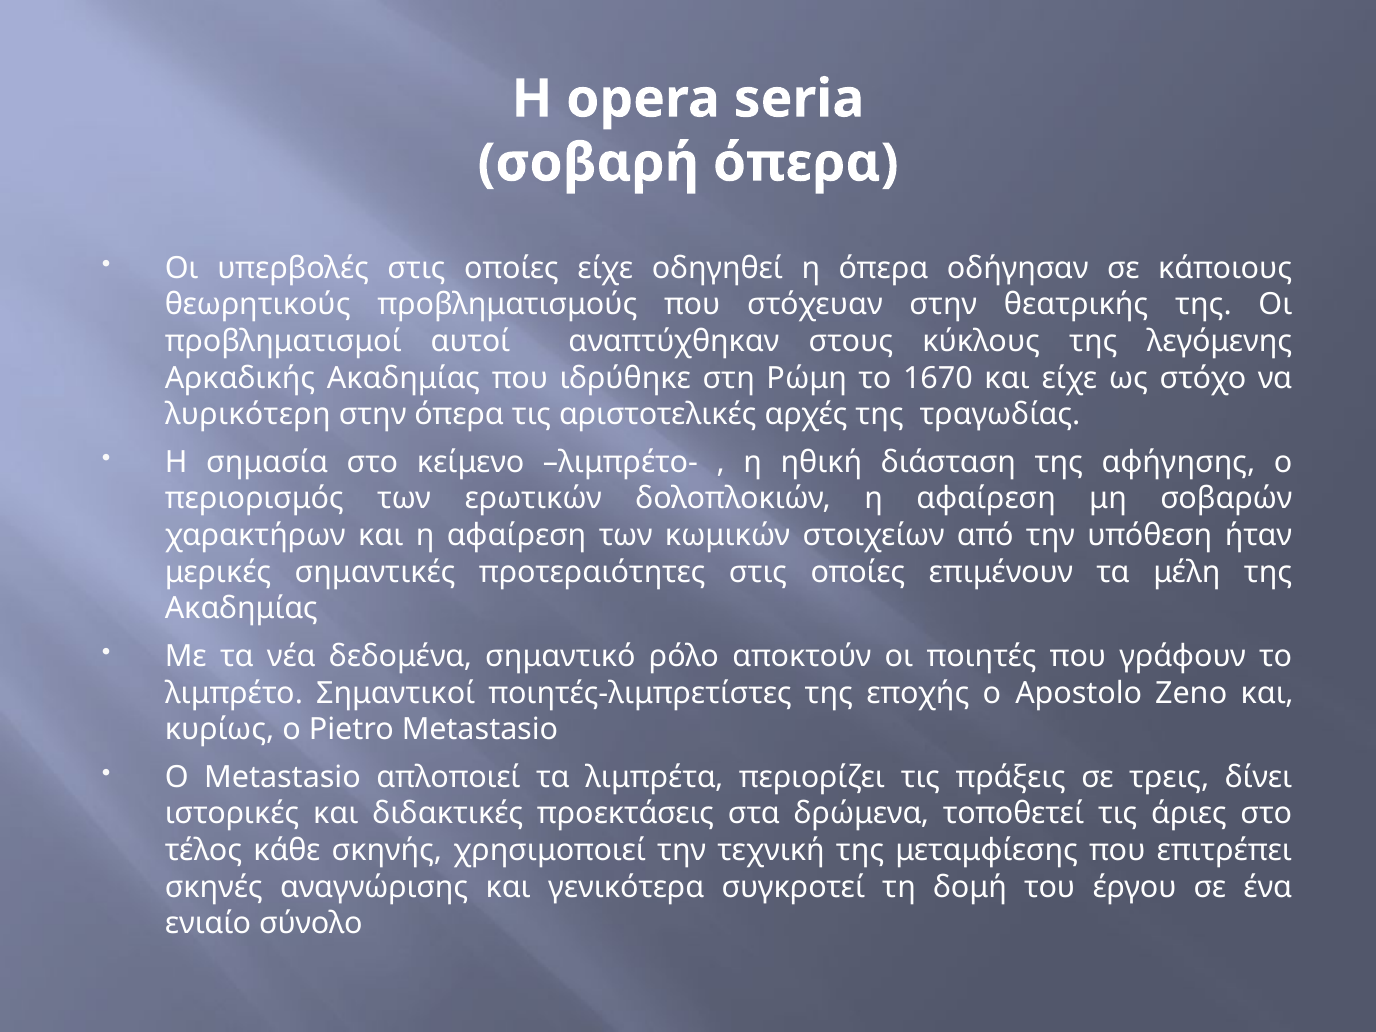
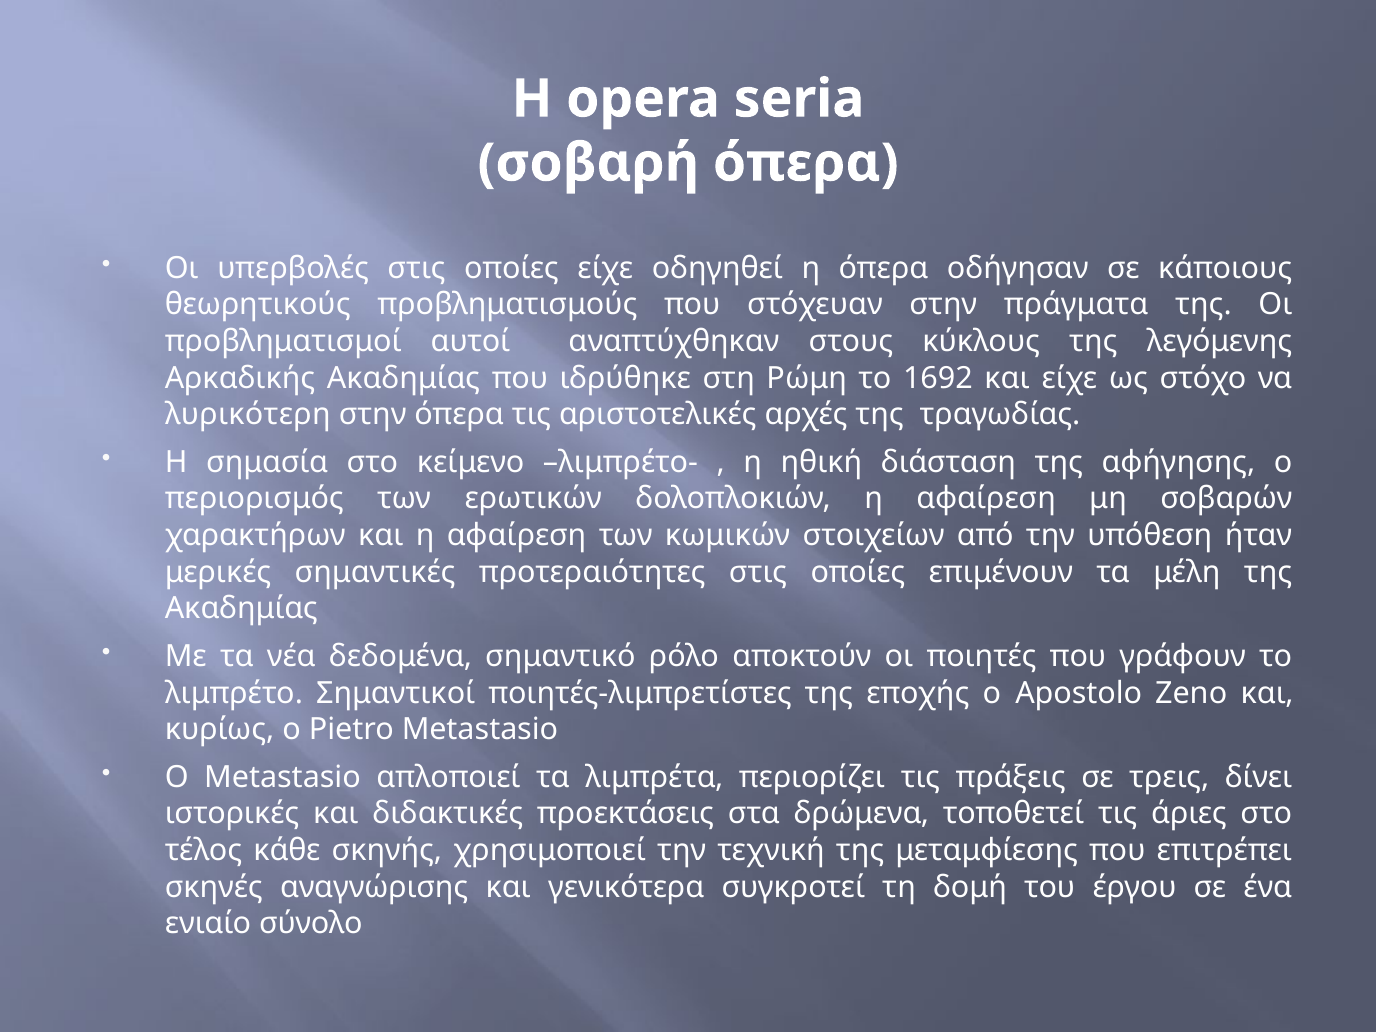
θεατρικής: θεατρικής -> πράγματα (1076, 305)
1670: 1670 -> 1692 (938, 378)
